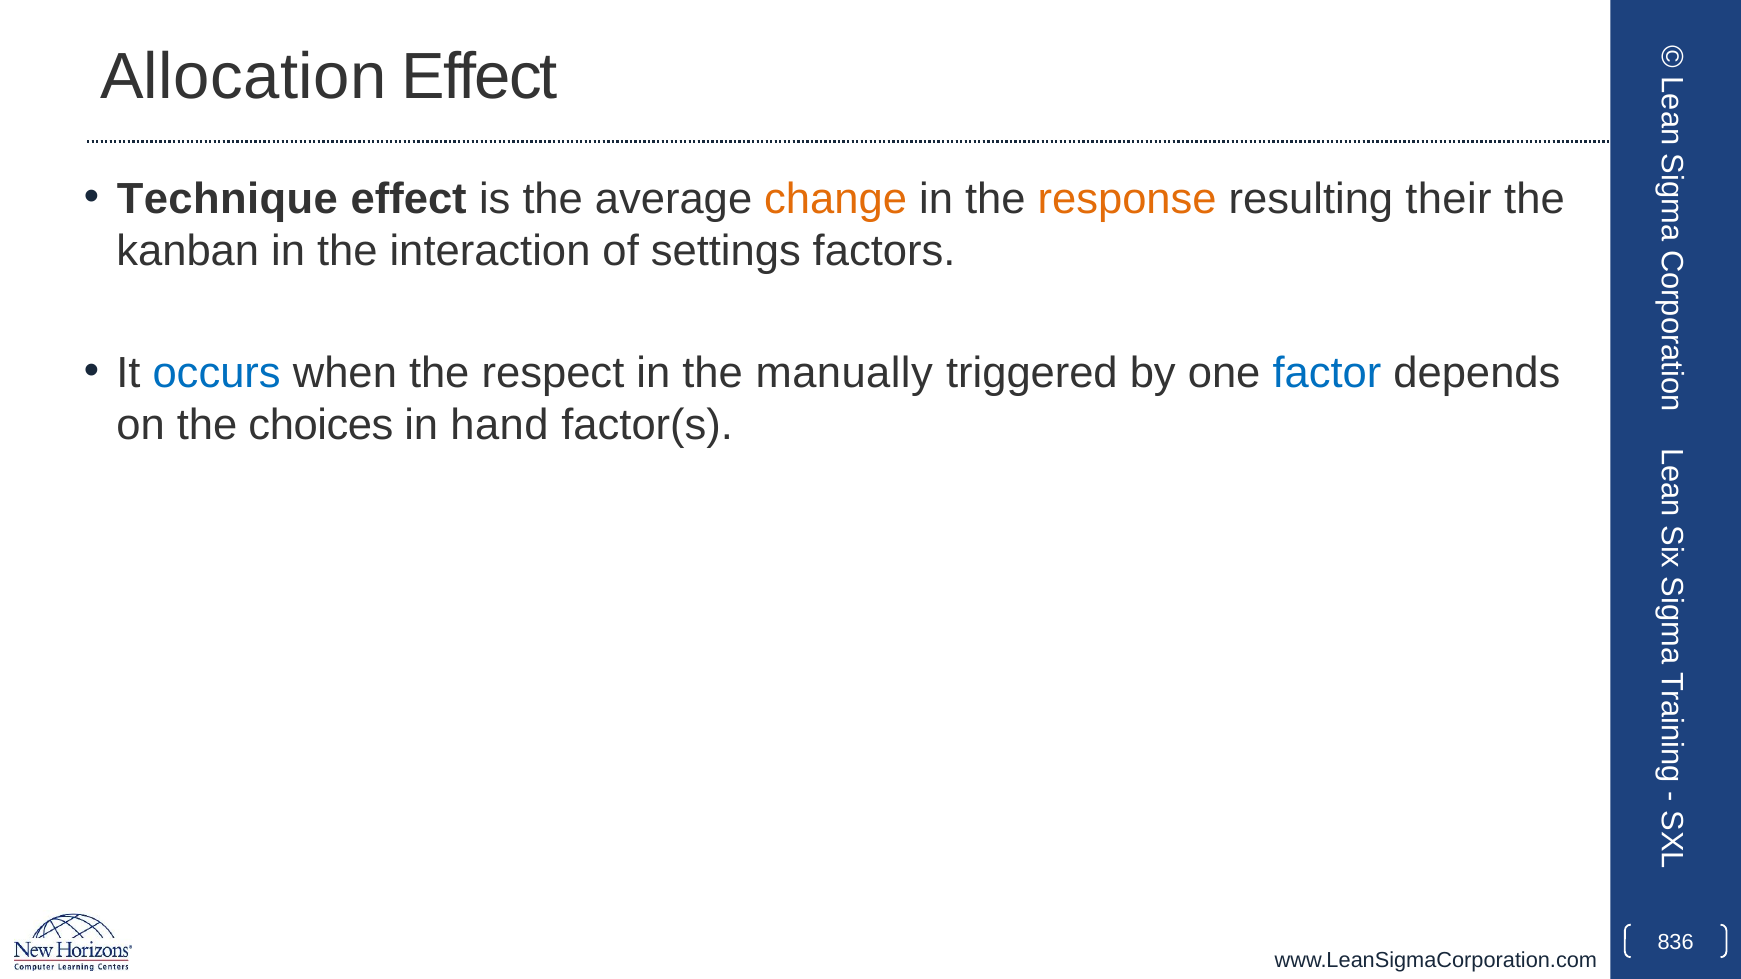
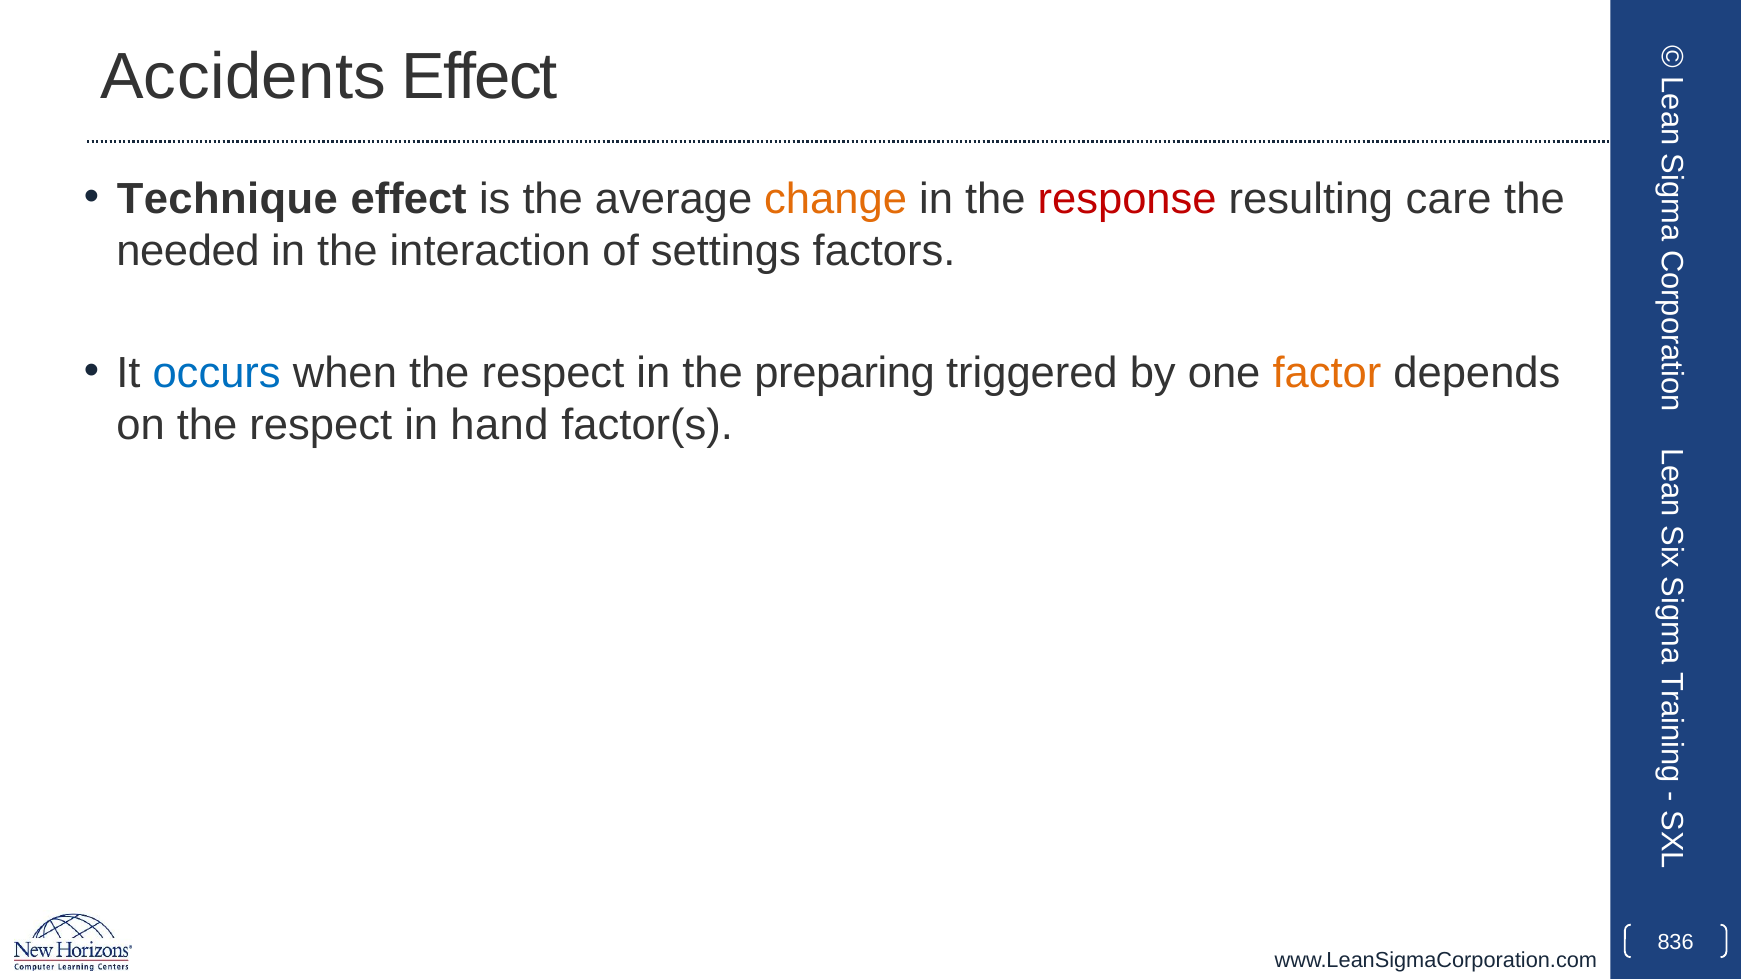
Allocation: Allocation -> Accidents (243, 77)
response colour: orange -> red (1127, 199)
their: their -> care (1449, 199)
kanban: kanban -> needed (188, 251)
manually: manually -> preparing (845, 373)
factor colour: blue -> orange (1327, 373)
on the choices: choices -> respect (321, 425)
